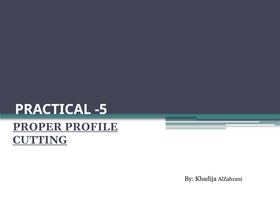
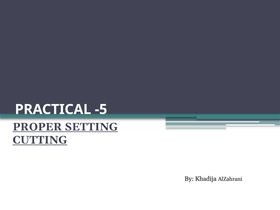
PROFILE: PROFILE -> SETTING (91, 127)
